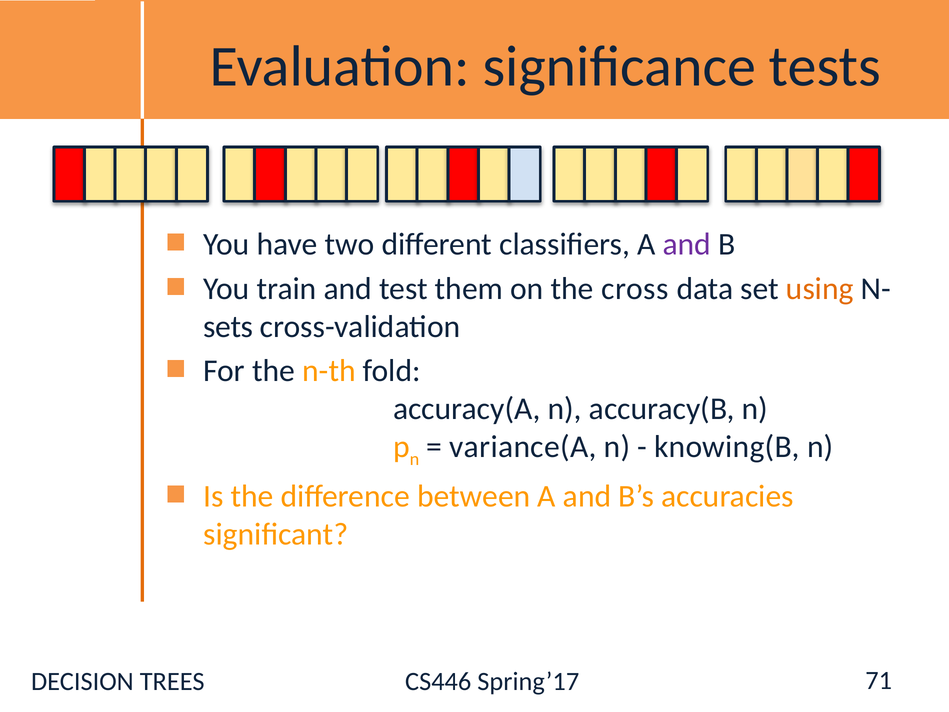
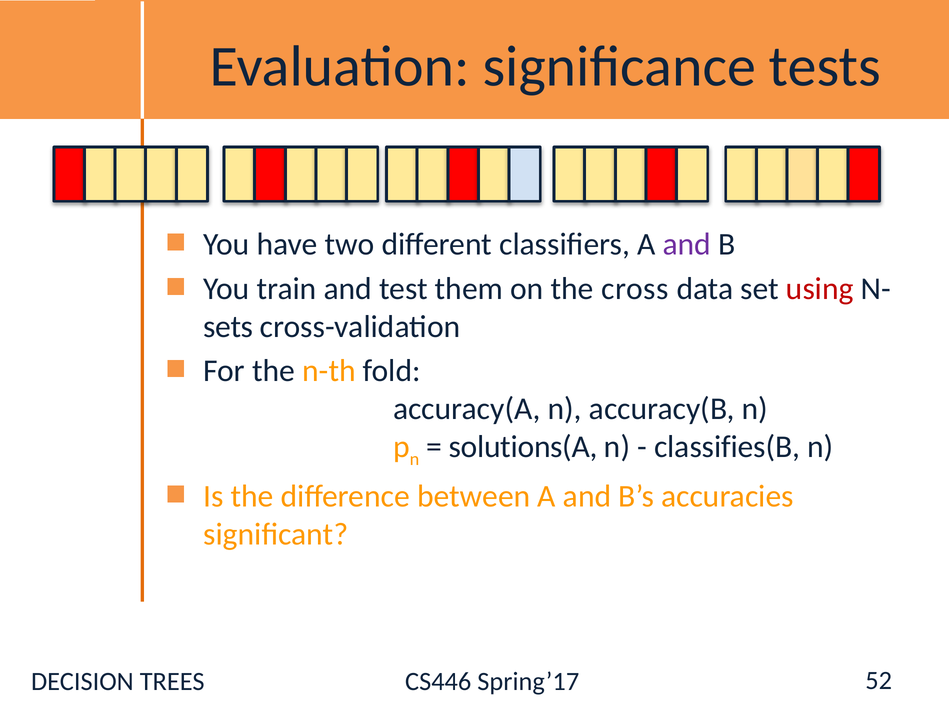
using colour: orange -> red (820, 289)
variance(A: variance(A -> solutions(A (523, 447)
knowing(B: knowing(B -> classifies(B (727, 447)
71: 71 -> 52 (879, 680)
